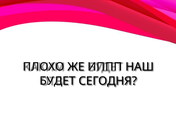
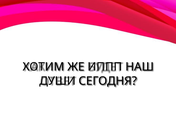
ПЛОХО: ПЛОХО -> ХОТИМ (43, 67)
БУДЕТ: БУДЕТ -> ДУШИ (58, 81)
